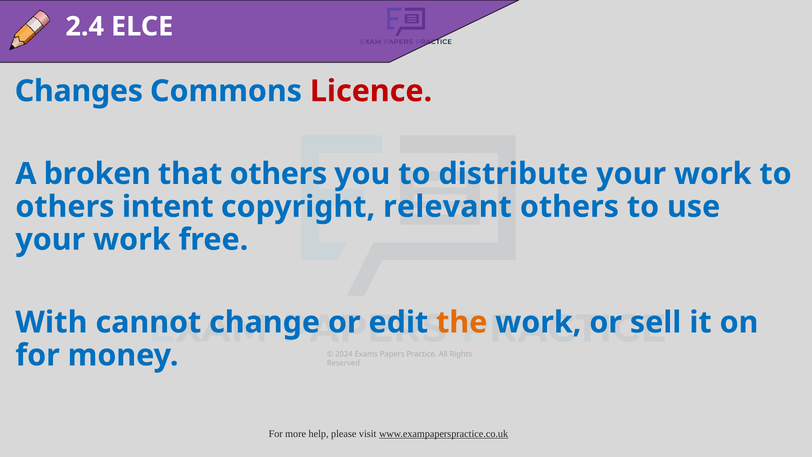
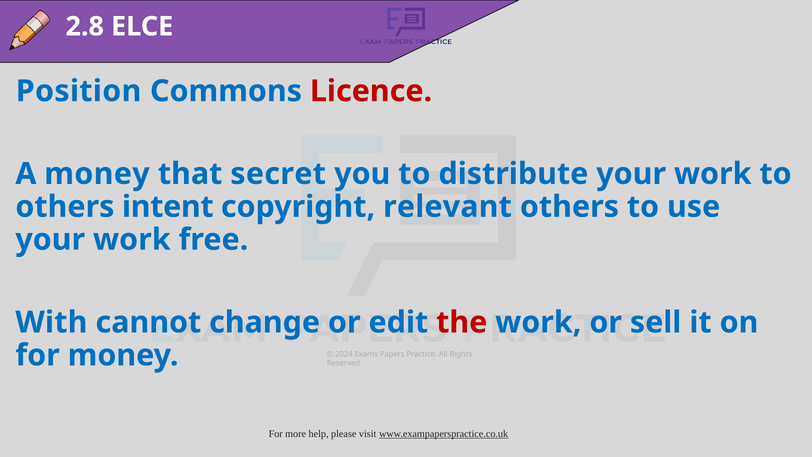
2.4: 2.4 -> 2.8 (85, 26)
Changes: Changes -> Position (79, 91)
A broken: broken -> money (97, 174)
that others: others -> secret (278, 174)
the colour: orange -> red (462, 322)
